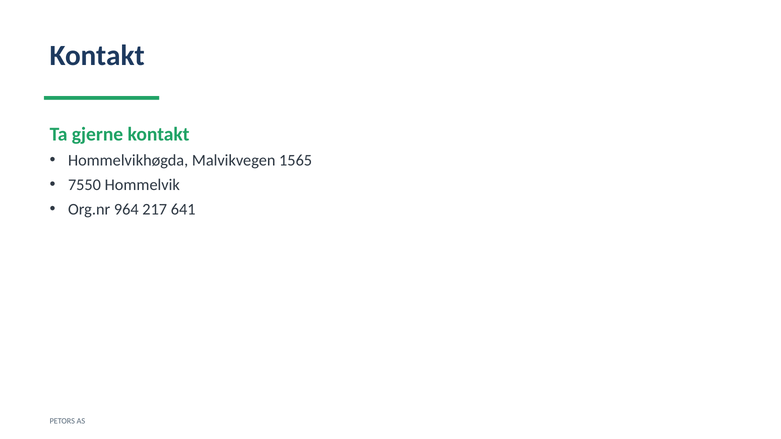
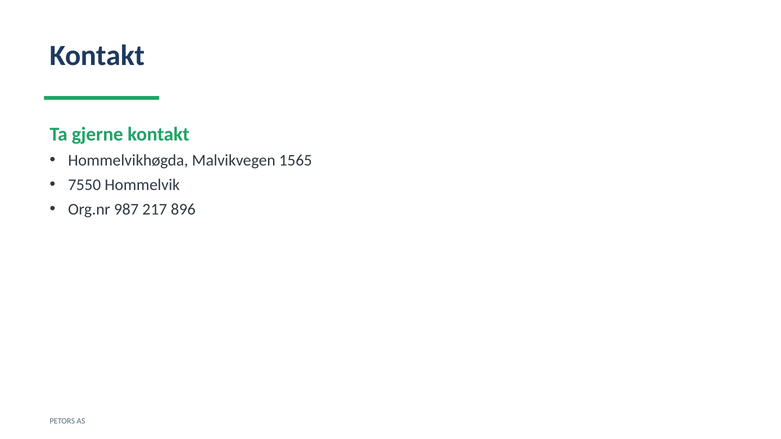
964: 964 -> 987 (126, 209)
641: 641 -> 896 (183, 209)
